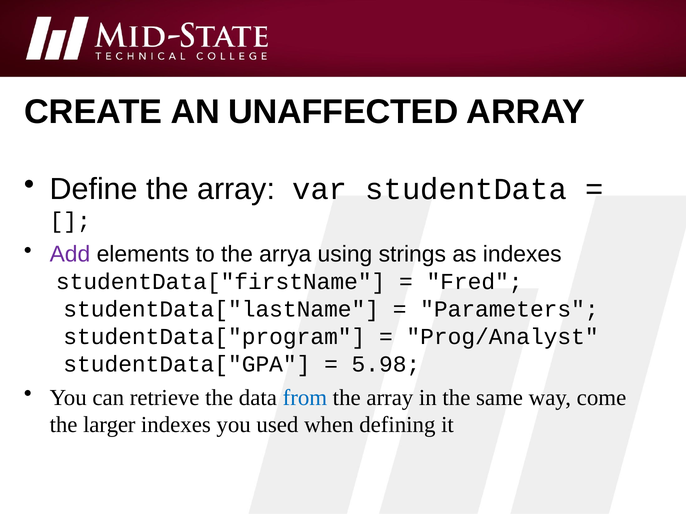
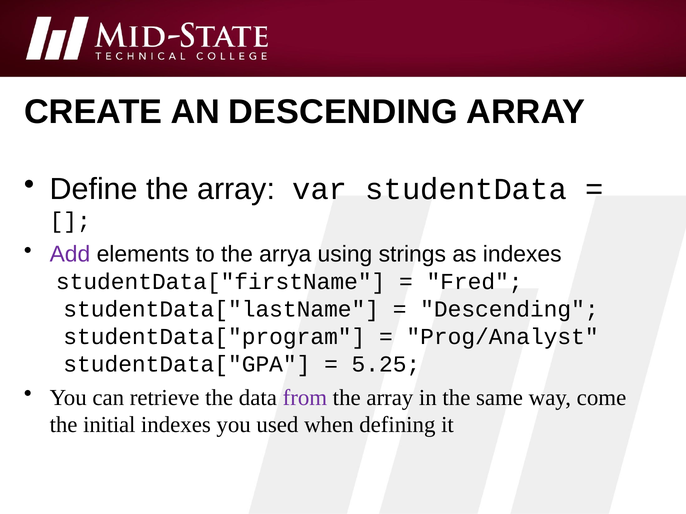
AN UNAFFECTED: UNAFFECTED -> DESCENDING (343, 112)
Parameters: Parameters -> Descending (509, 309)
5.98: 5.98 -> 5.25 (386, 364)
from colour: blue -> purple (305, 398)
larger: larger -> initial (109, 425)
